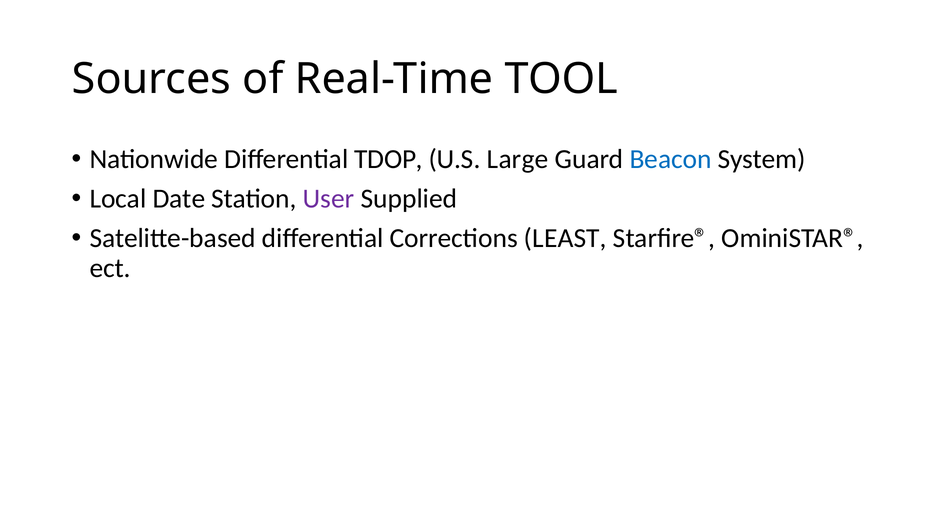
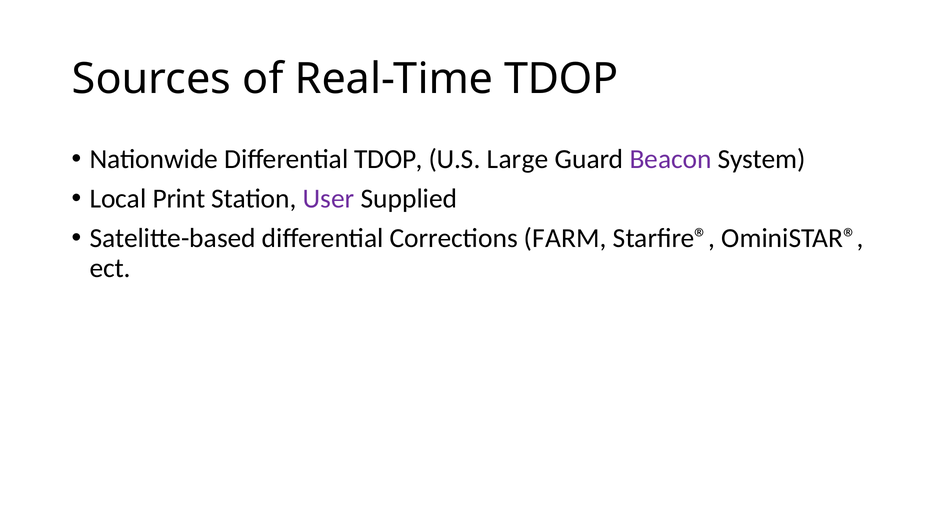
Real-Time TOOL: TOOL -> TDOP (561, 79)
Beacon colour: blue -> purple (671, 159)
Date: Date -> Print (179, 199)
LEAST: LEAST -> FARM (565, 239)
